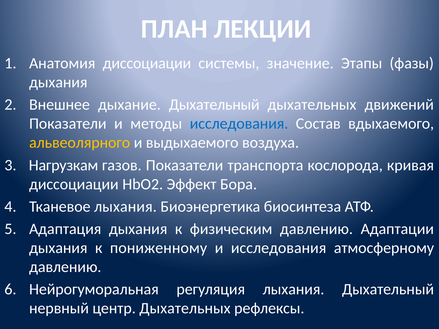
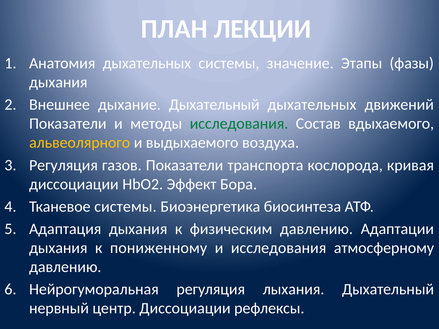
Анатомия диссоциации: диссоциации -> дыхательных (147, 63)
исследования colour: blue -> green (239, 124)
Нагрузкам: Нагрузкам -> Регуляция (63, 165)
Тканевое лыхания: лыхания -> системы (125, 207)
центр Дыхательных: Дыхательных -> Диссоциации (185, 309)
